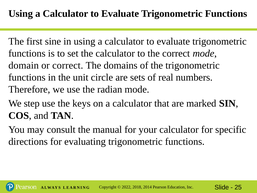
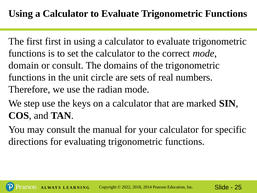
first sine: sine -> first (53, 41)
or correct: correct -> consult (68, 65)
